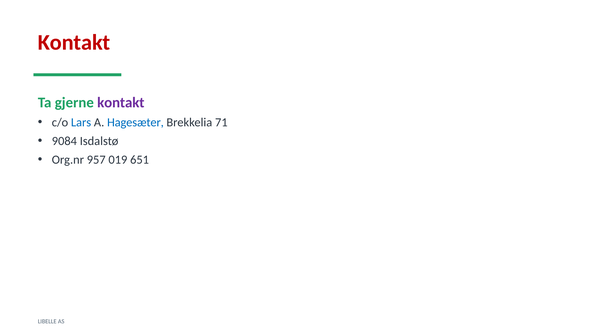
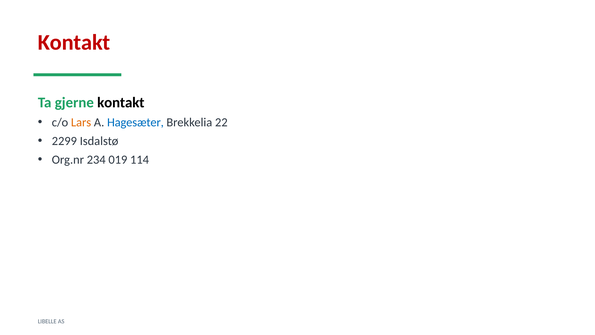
kontakt colour: purple -> black (121, 102)
Lars colour: blue -> orange (81, 122)
71: 71 -> 22 (221, 122)
9084: 9084 -> 2299 (64, 141)
957: 957 -> 234 (96, 160)
651: 651 -> 114 (140, 160)
